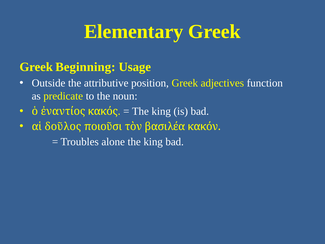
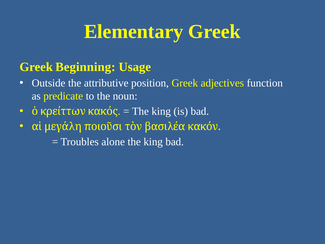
ἐναντίος: ἐναντίος -> κρείττων (63, 111)
δοῦλος: δοῦλος -> μεγάλη (63, 126)
